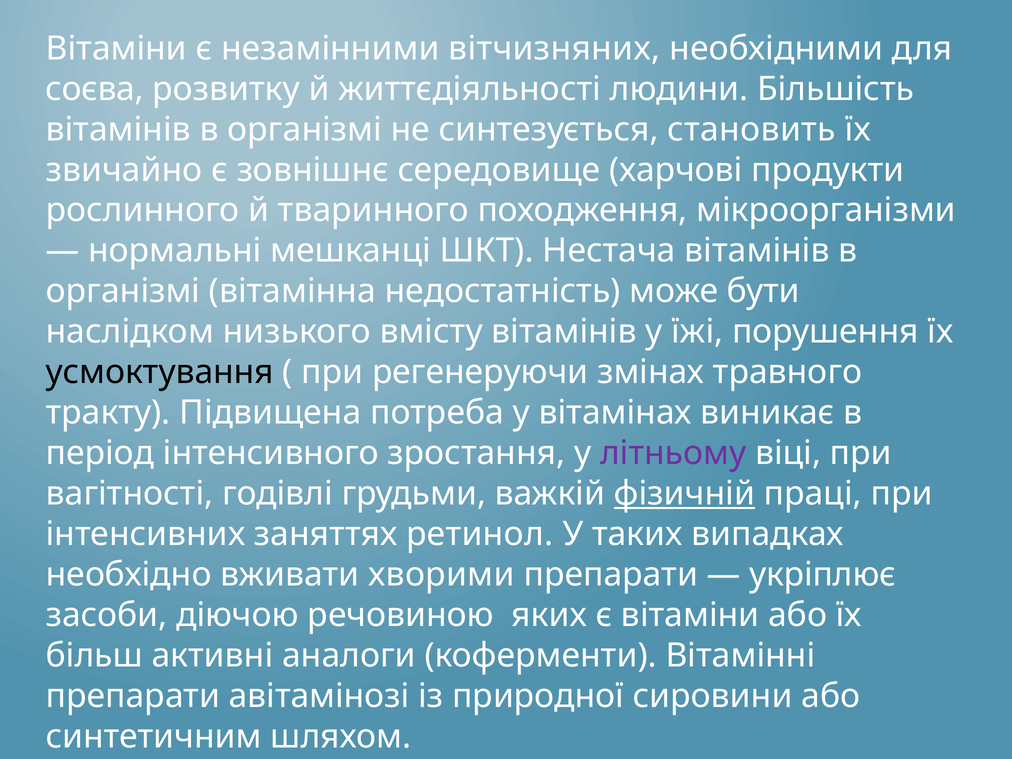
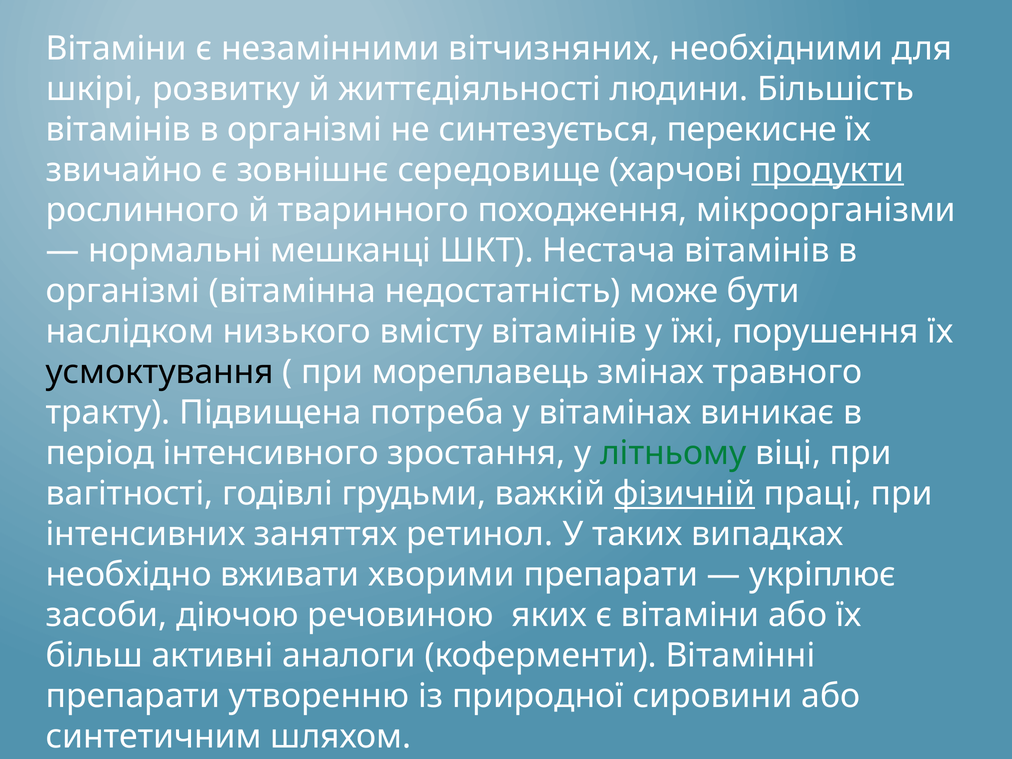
соєва: соєва -> шкірі (94, 89)
становить: становить -> перекисне (752, 129)
продукти underline: none -> present (828, 170)
регенеруючи: регенеруючи -> мореплавець (480, 372)
літньому colour: purple -> green (673, 453)
авітамінозі: авітамінозі -> утворенню (319, 696)
